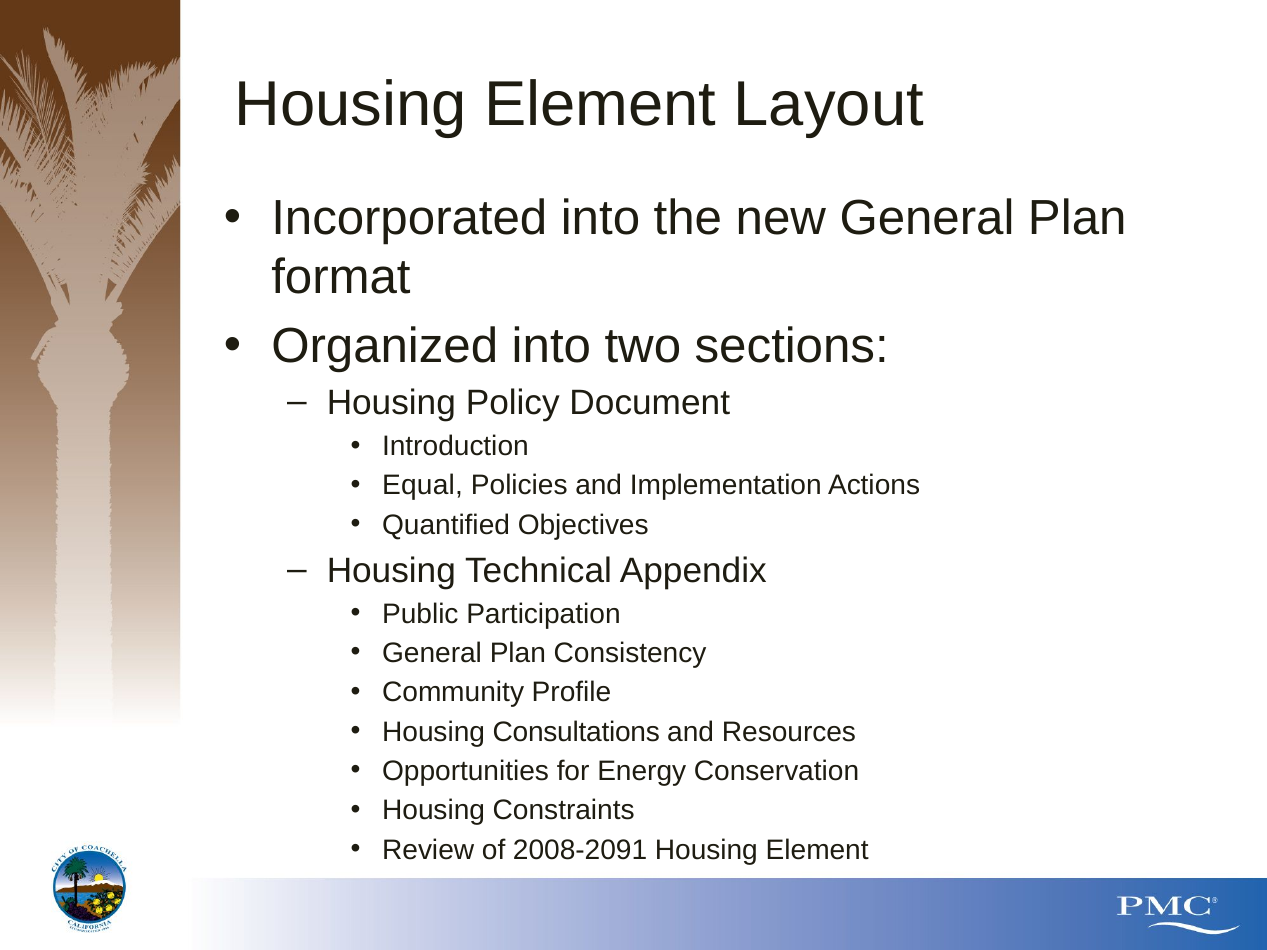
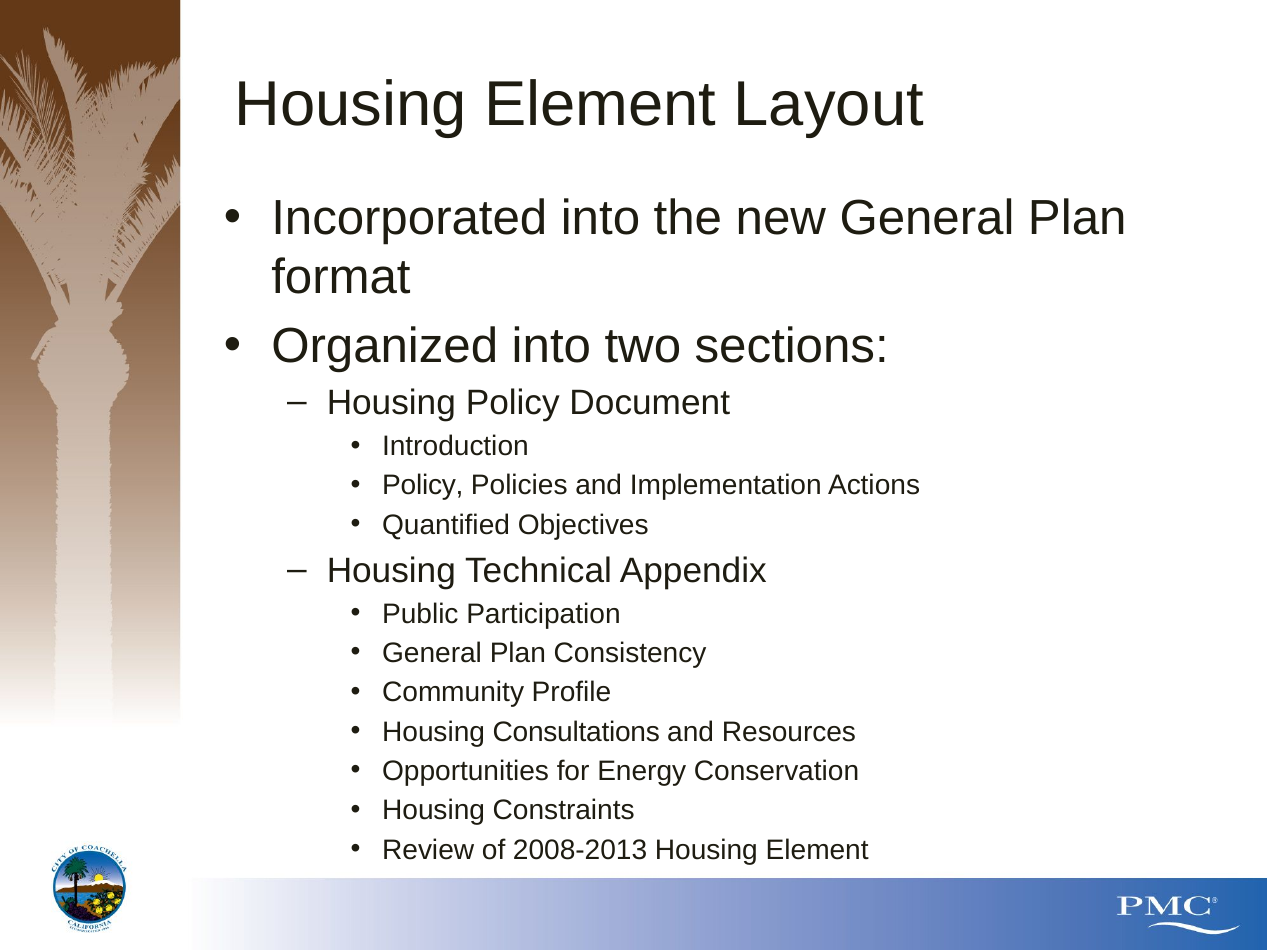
Equal: Equal -> Policy (423, 486)
2008-2091: 2008-2091 -> 2008-2013 (580, 850)
